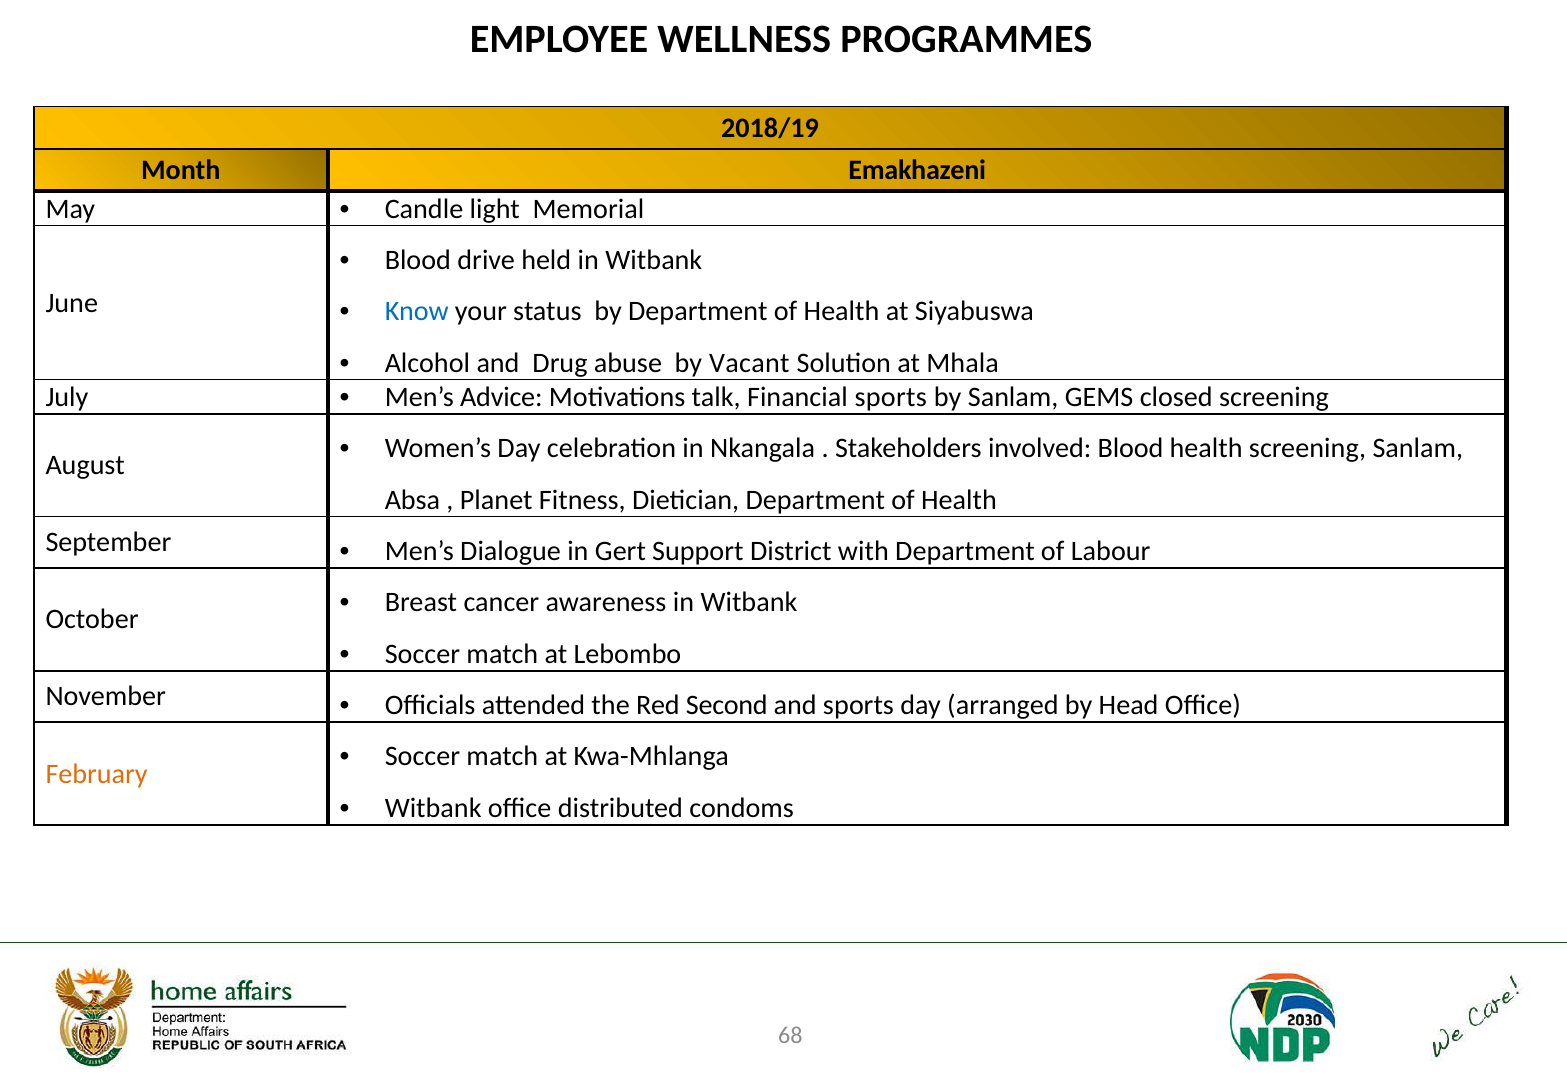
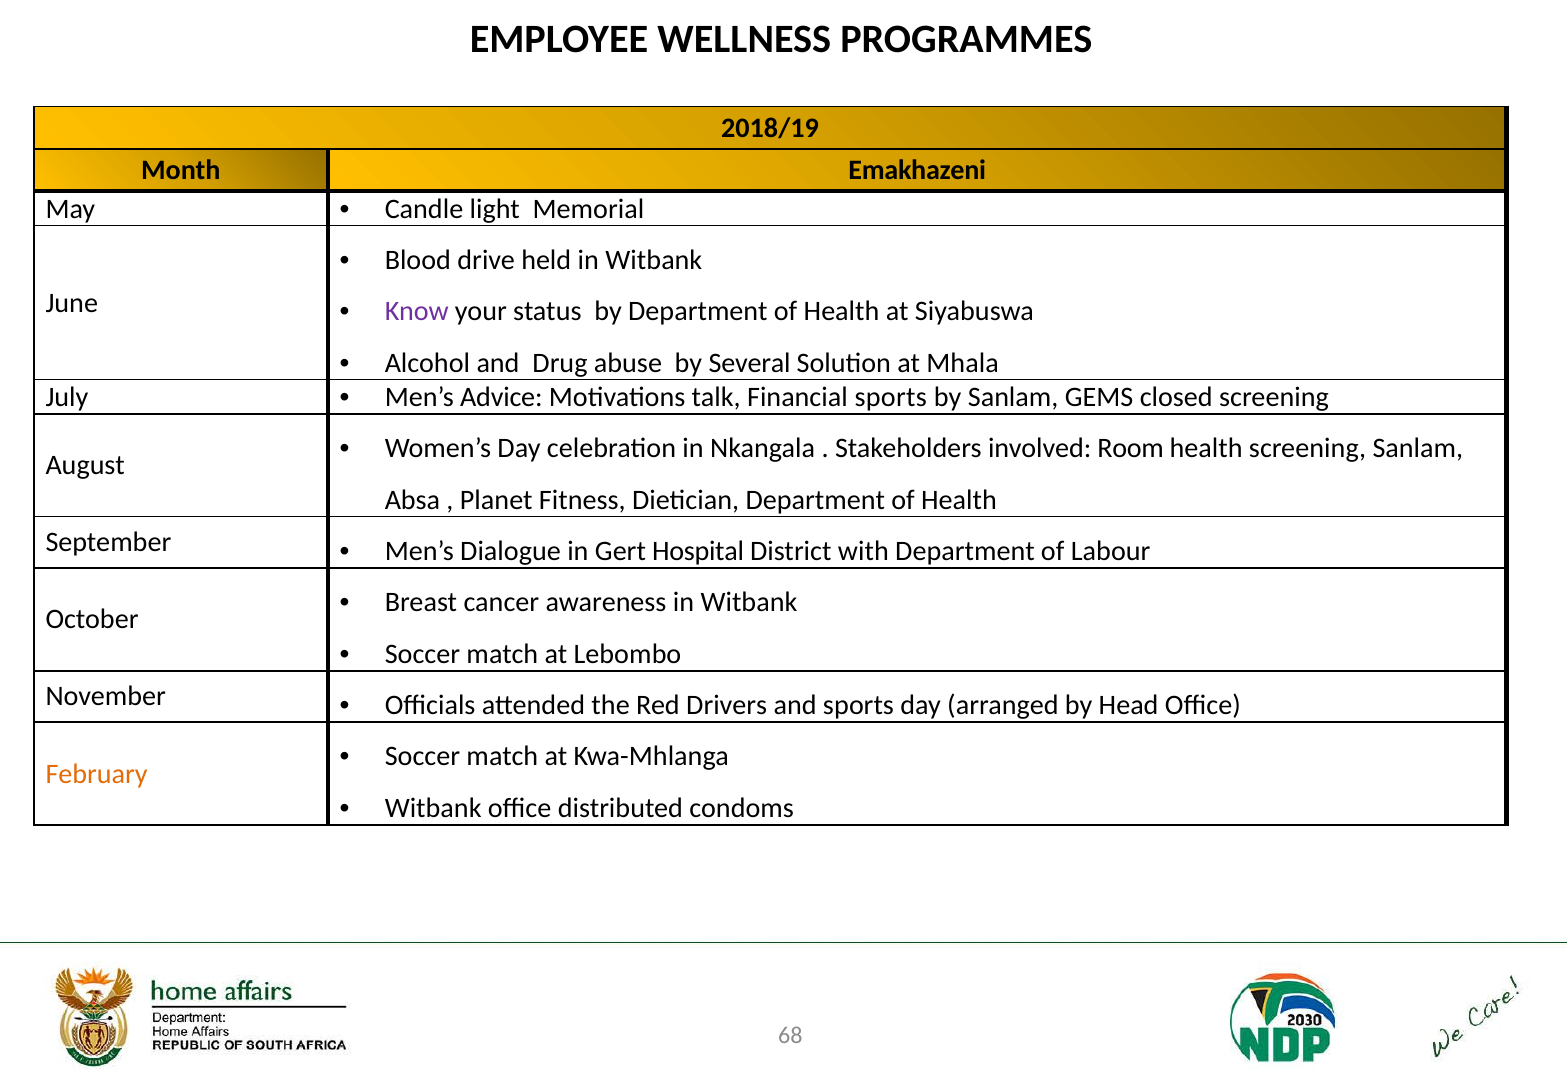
Know colour: blue -> purple (417, 311)
Vacant: Vacant -> Several (750, 363)
involved Blood: Blood -> Room (1131, 448)
Support: Support -> Hospital (698, 551)
Second: Second -> Drivers (727, 705)
